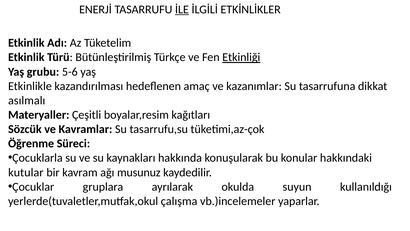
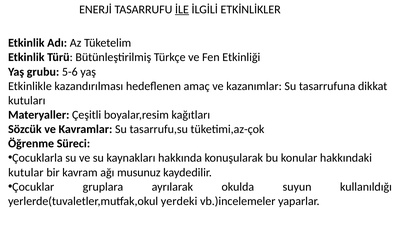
Etkinliği underline: present -> none (241, 57)
asılmalı: asılmalı -> kutuları (27, 100)
çalışma: çalışma -> yerdeki (179, 201)
